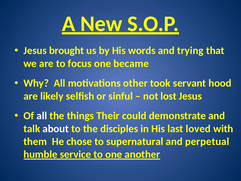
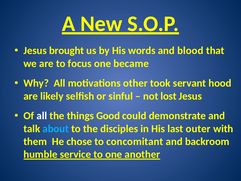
trying: trying -> blood (190, 51)
Their: Their -> Good (108, 116)
about colour: white -> light blue (56, 129)
loved: loved -> outer (198, 129)
supernatural: supernatural -> concomitant (135, 141)
perpetual: perpetual -> backroom (207, 141)
